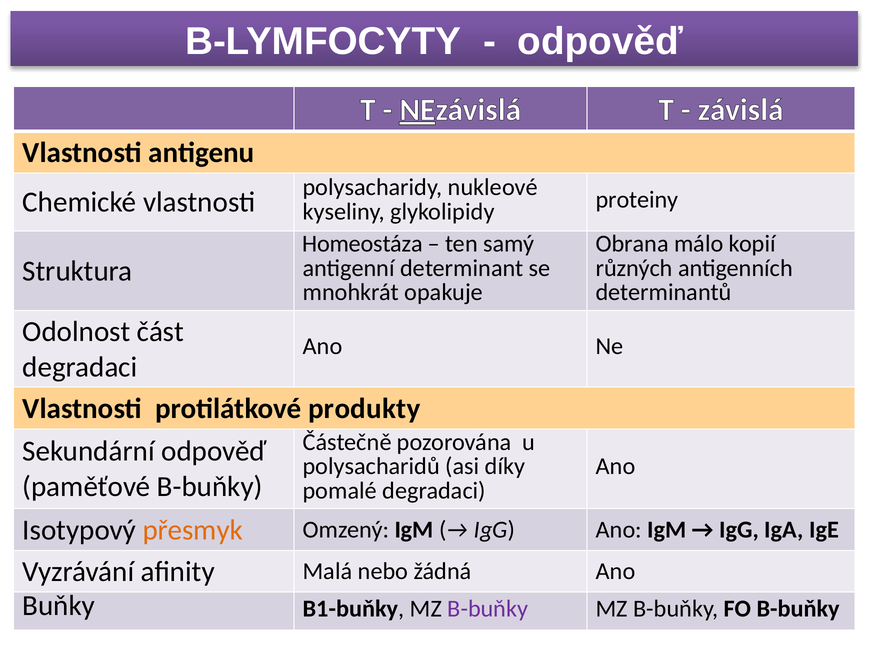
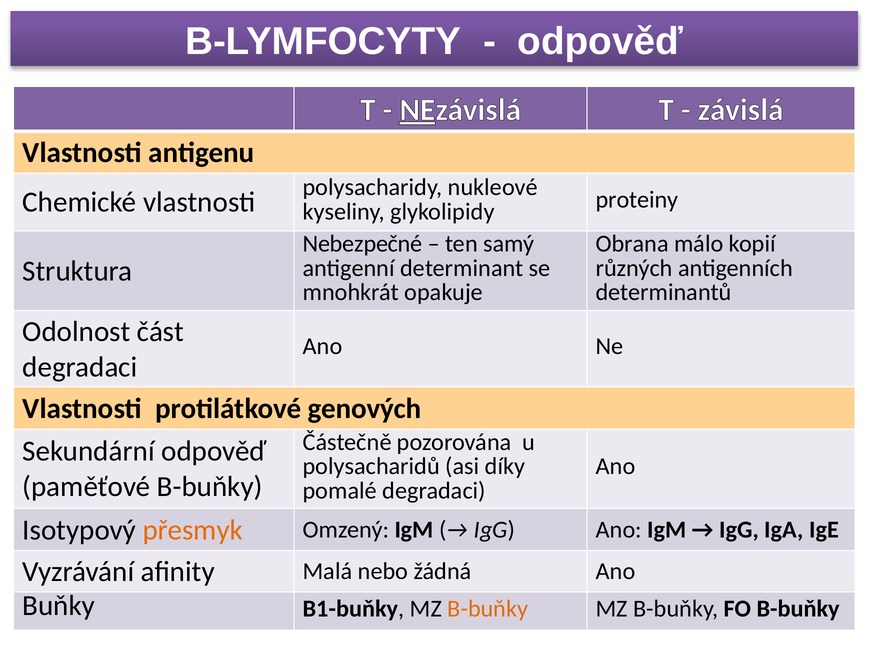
Homeostáza: Homeostáza -> Nebezpečné (363, 244)
produkty: produkty -> genových (365, 409)
B-buňky colour: purple -> orange (488, 609)
